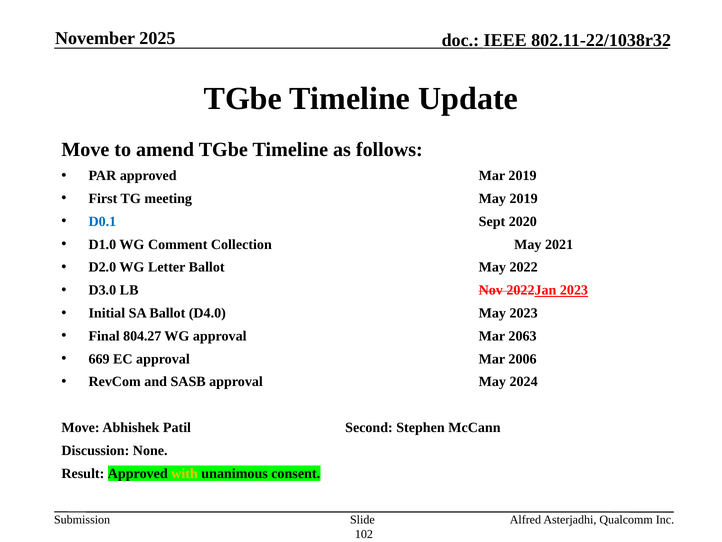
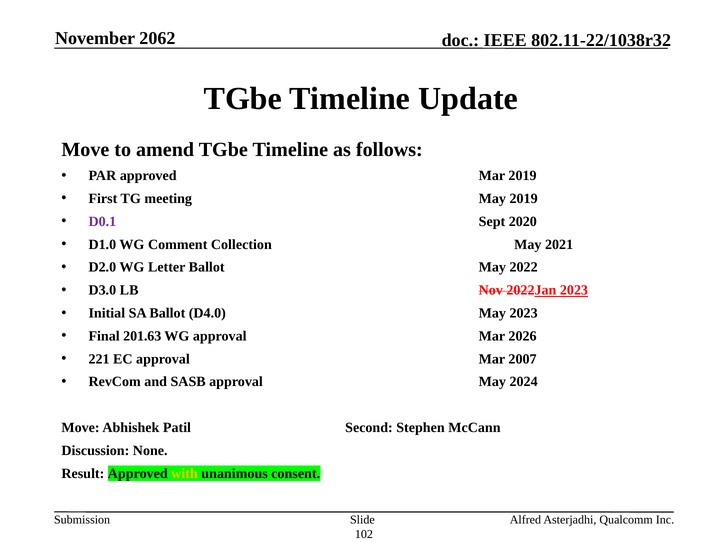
2025: 2025 -> 2062 (157, 38)
D0.1 colour: blue -> purple (102, 221)
804.27: 804.27 -> 201.63 (142, 336)
2063: 2063 -> 2026 (523, 336)
669: 669 -> 221 (99, 359)
2006: 2006 -> 2007 (523, 359)
